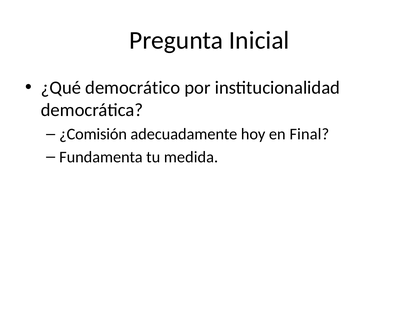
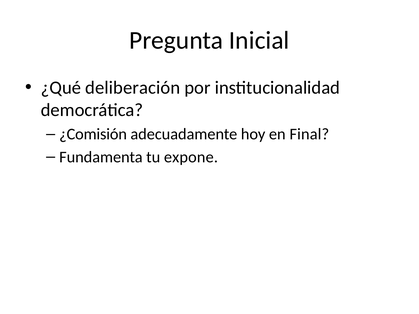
democrático: democrático -> deliberación (133, 88)
medida: medida -> expone (191, 157)
